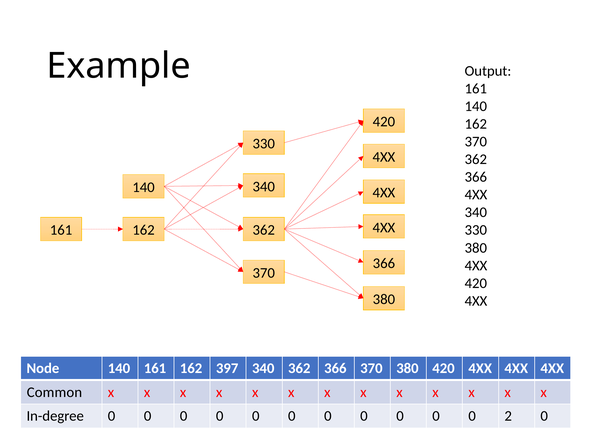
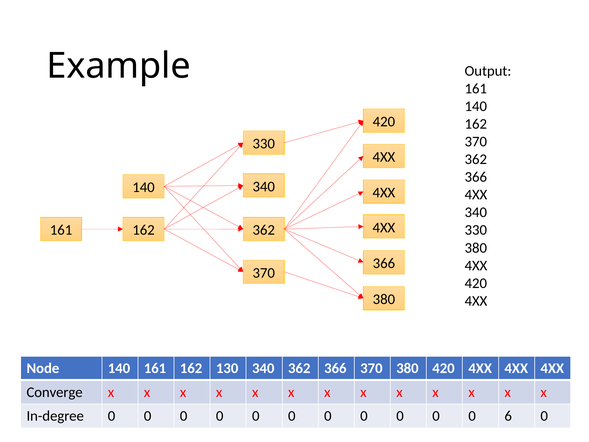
397: 397 -> 130 (227, 368)
Common: Common -> Converge (55, 392)
2: 2 -> 6 (508, 416)
